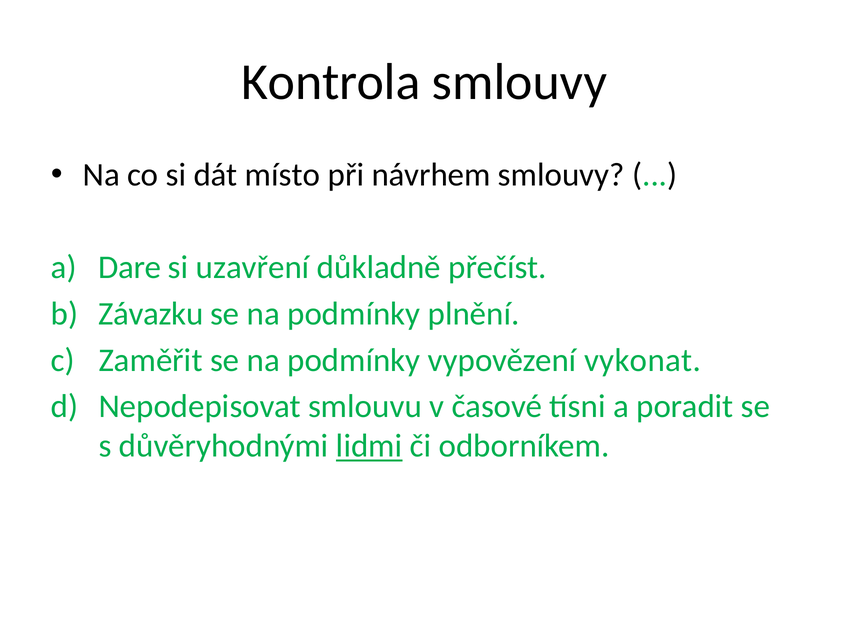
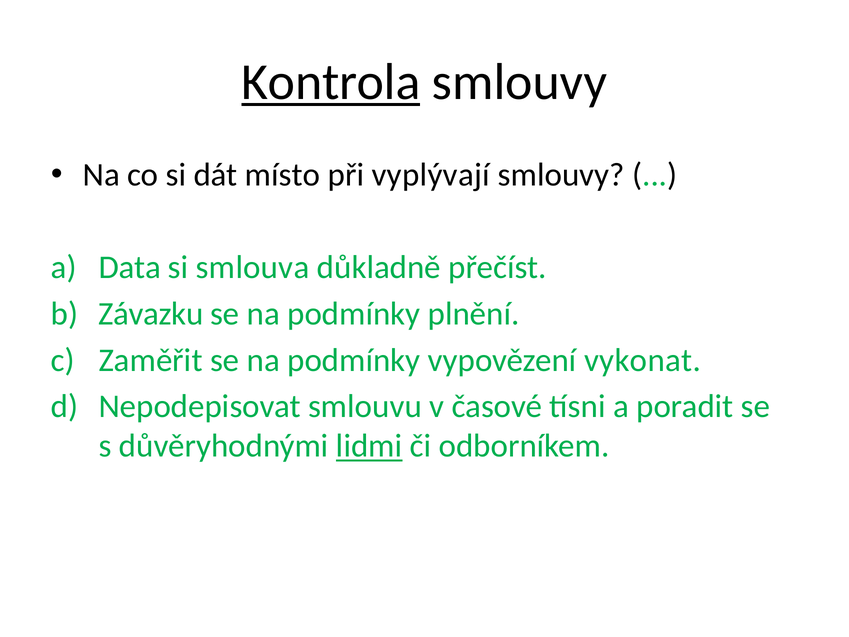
Kontrola underline: none -> present (331, 82)
návrhem: návrhem -> vyplývají (431, 175)
Dare: Dare -> Data (130, 267)
uzavření: uzavření -> smlouva (253, 267)
